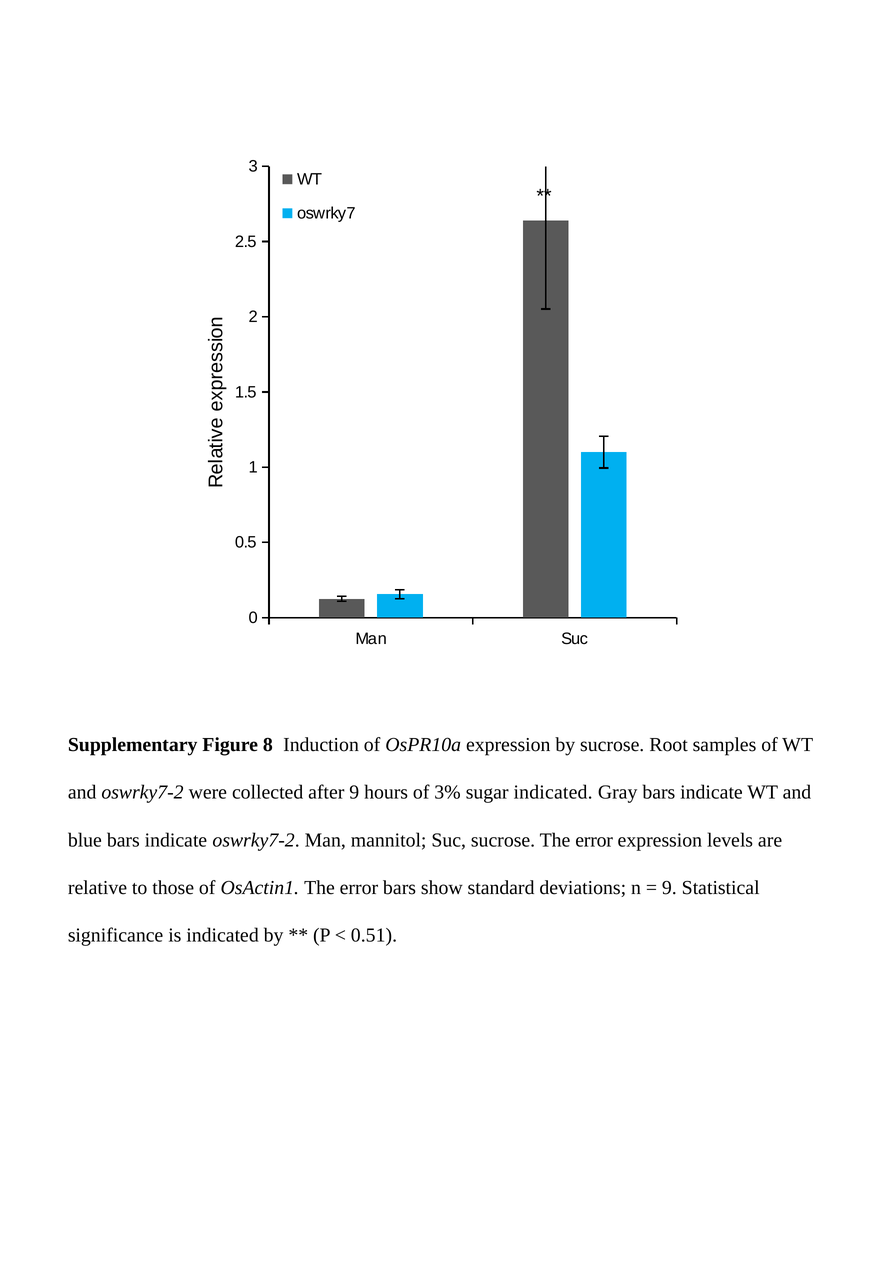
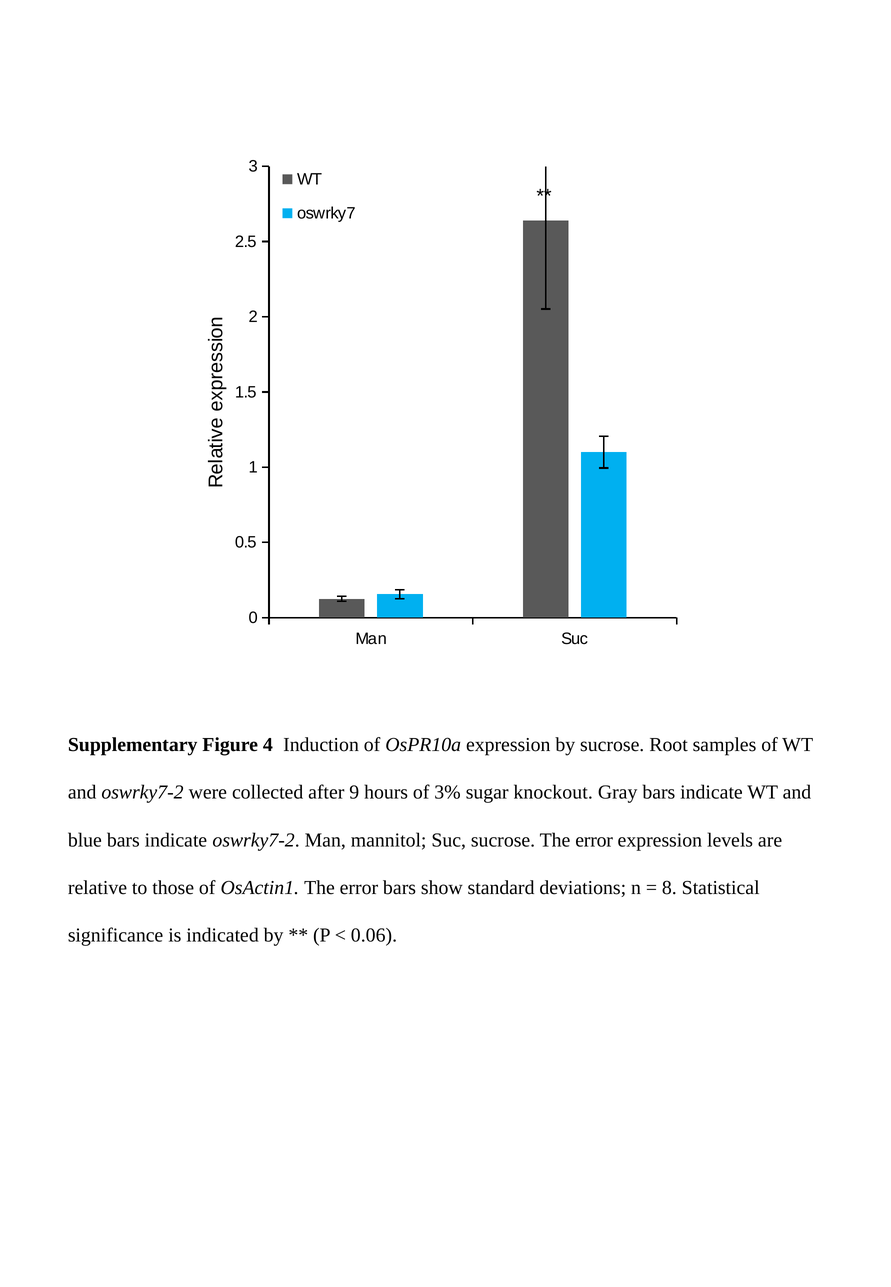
8: 8 -> 4 (268, 745)
sugar indicated: indicated -> knockout (553, 792)
9: 9 -> 8 (669, 888)
0.51: 0.51 -> 0.06 (374, 935)
